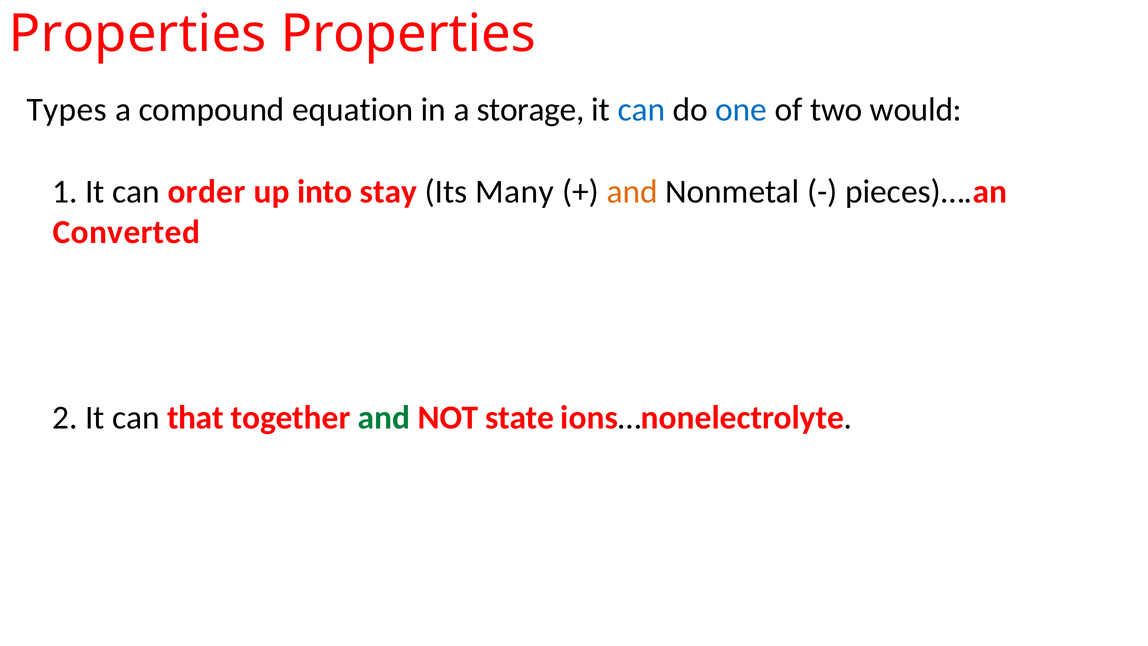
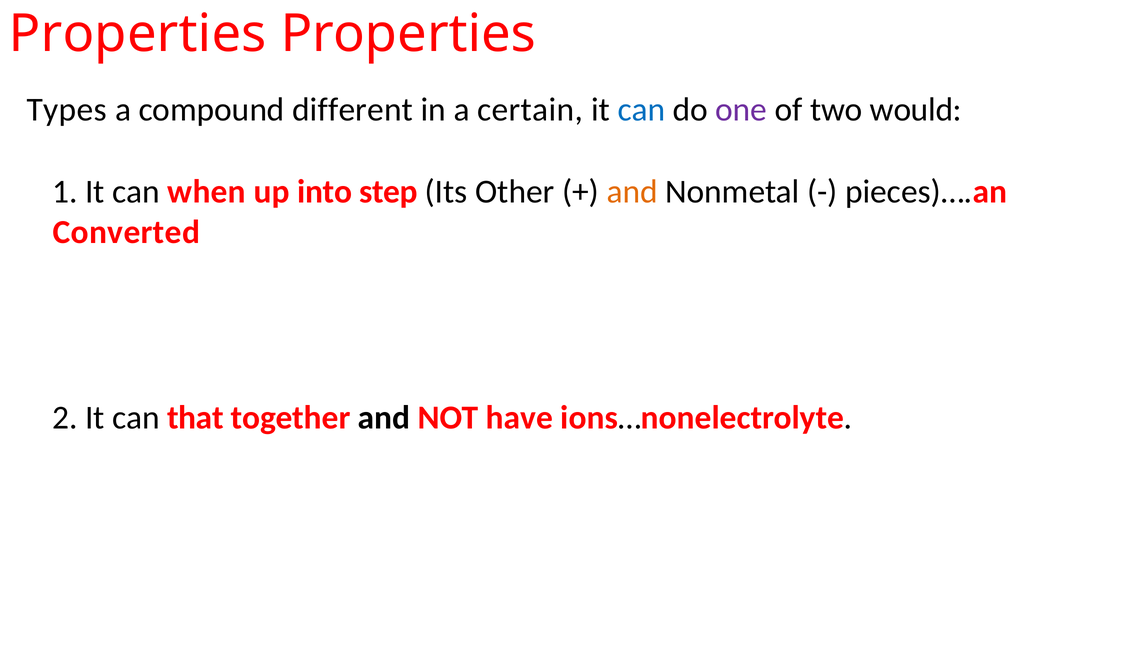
equation: equation -> different (353, 110)
storage: storage -> certain (530, 110)
one colour: blue -> purple (741, 110)
order: order -> when (207, 192)
stay: stay -> step (389, 192)
Many: Many -> Other (515, 192)
and colour: green -> black (384, 417)
state: state -> have (519, 417)
